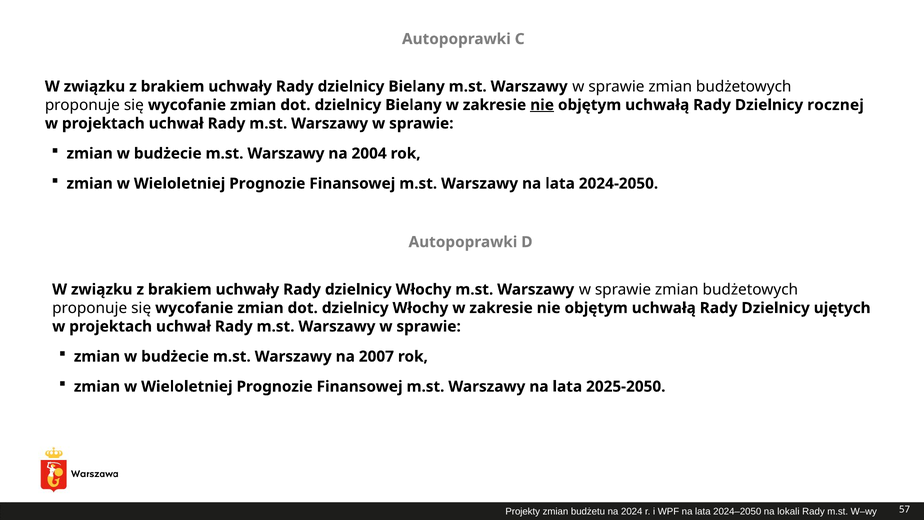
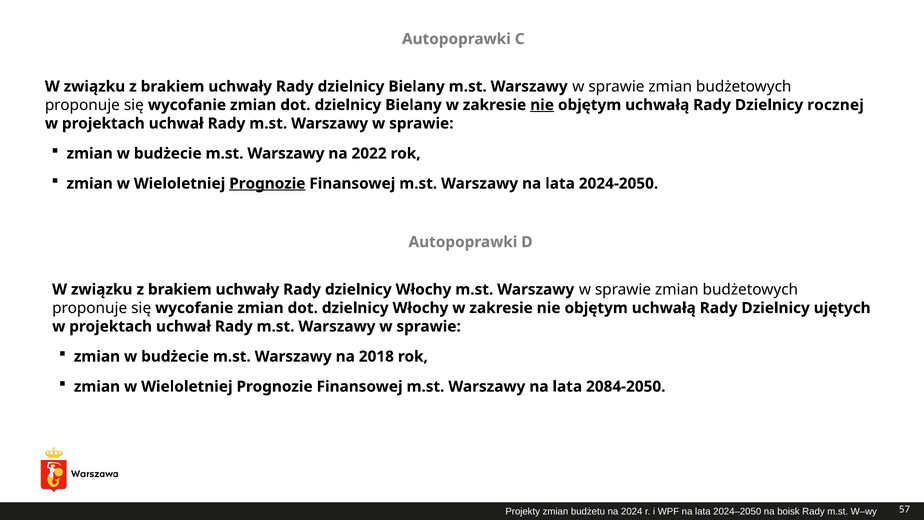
2004: 2004 -> 2022 (369, 153)
Prognozie underline: none -> present (267, 183)
2007: 2007 -> 2018 (376, 356)
2025-2050: 2025-2050 -> 2084-2050 (626, 386)
lokali: lokali -> boisk (788, 511)
